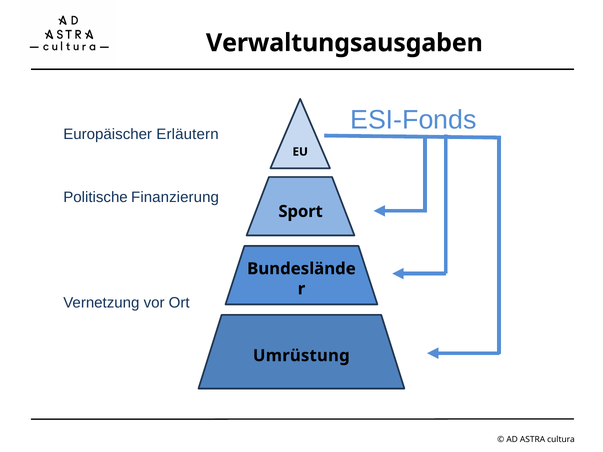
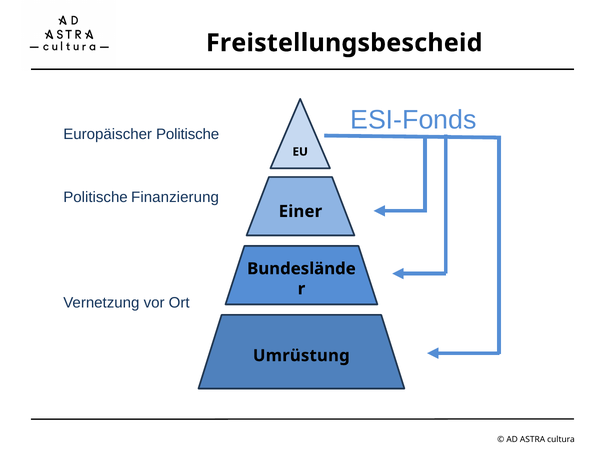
Verwaltungsausgaben: Verwaltungsausgaben -> Freistellungsbescheid (344, 43)
Europäischer Erläutern: Erläutern -> Politische (188, 134)
Sport: Sport -> Einer (300, 212)
